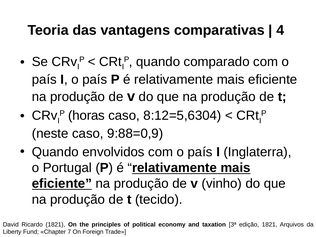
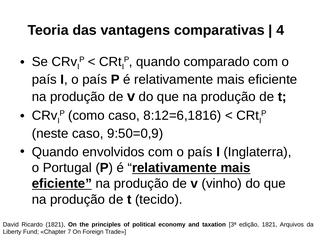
horas: horas -> como (86, 116)
8:12=5,6304: 8:12=5,6304 -> 8:12=6,1816 (182, 116)
9:88=0,9: 9:88=0,9 -> 9:50=0,9 (135, 133)
